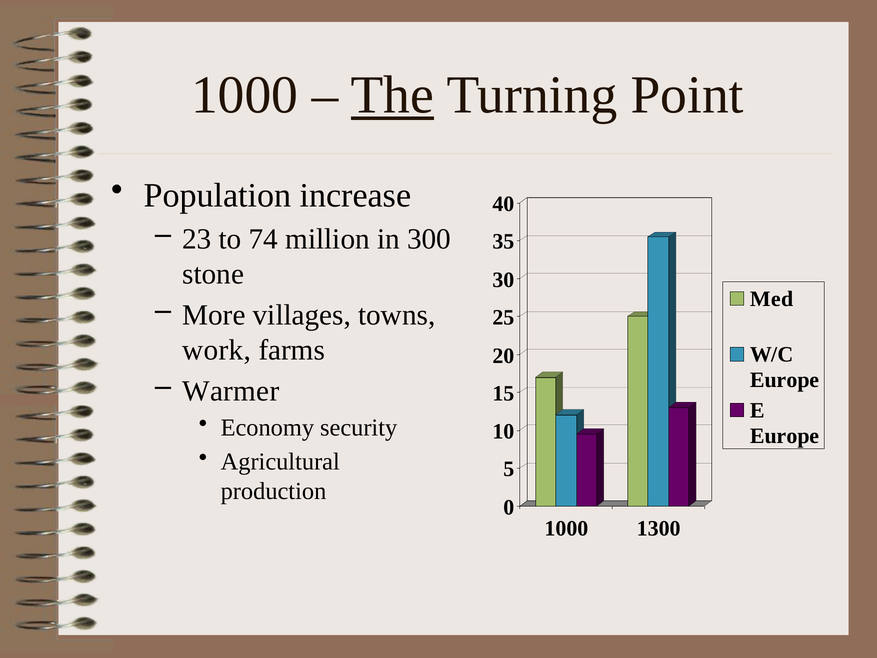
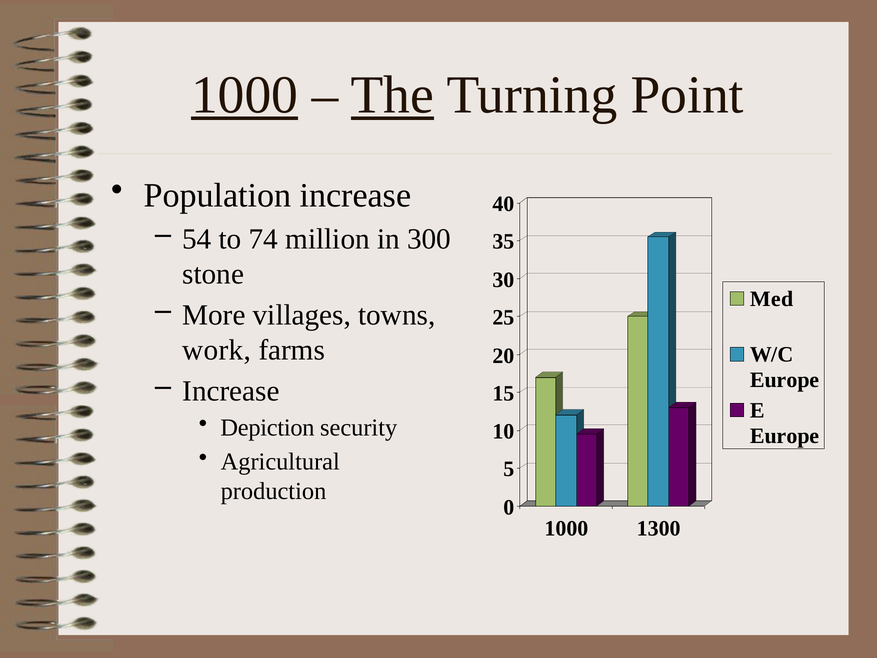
1000 underline: none -> present (245, 95)
23: 23 -> 54 (197, 239)
Warmer: Warmer -> Increase (231, 391)
Economy: Economy -> Depiction (268, 428)
